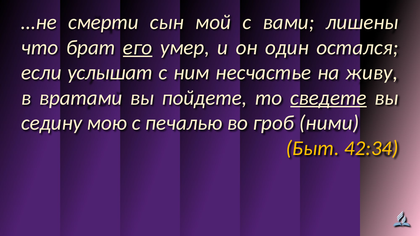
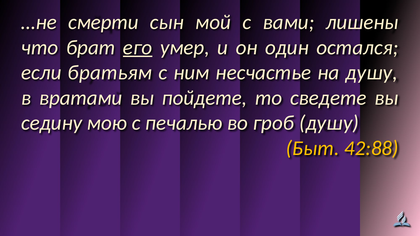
услышат: услышат -> братьям (110, 73)
на живу: живу -> душу (372, 73)
сведете underline: present -> none (328, 98)
гроб ними: ними -> душу (329, 123)
42:34: 42:34 -> 42:88 (371, 148)
